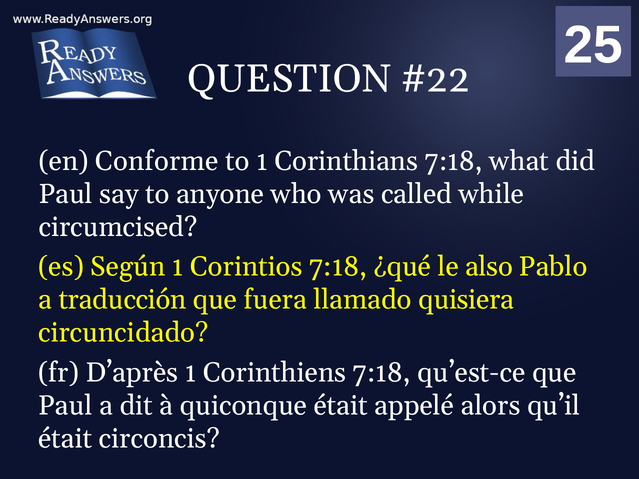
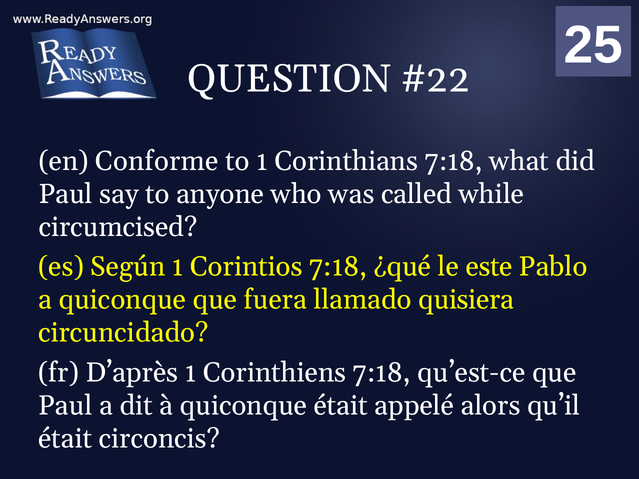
also: also -> este (489, 267)
a traducción: traducción -> quiconque (122, 300)
